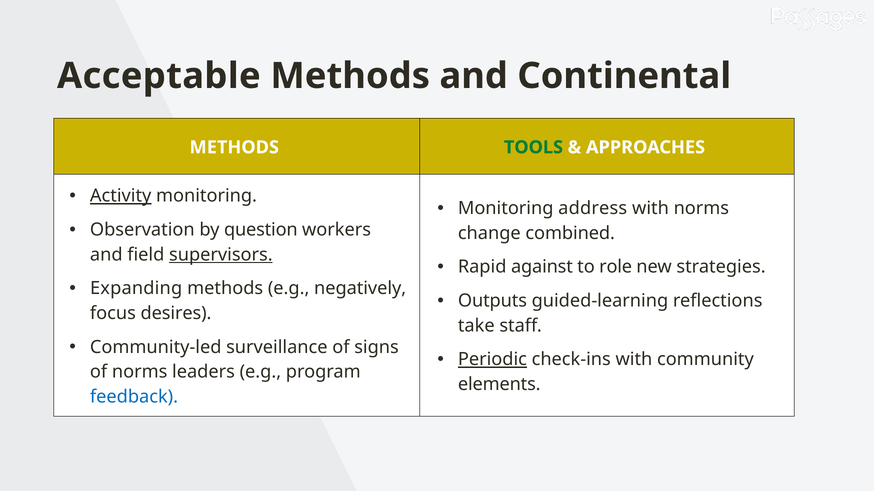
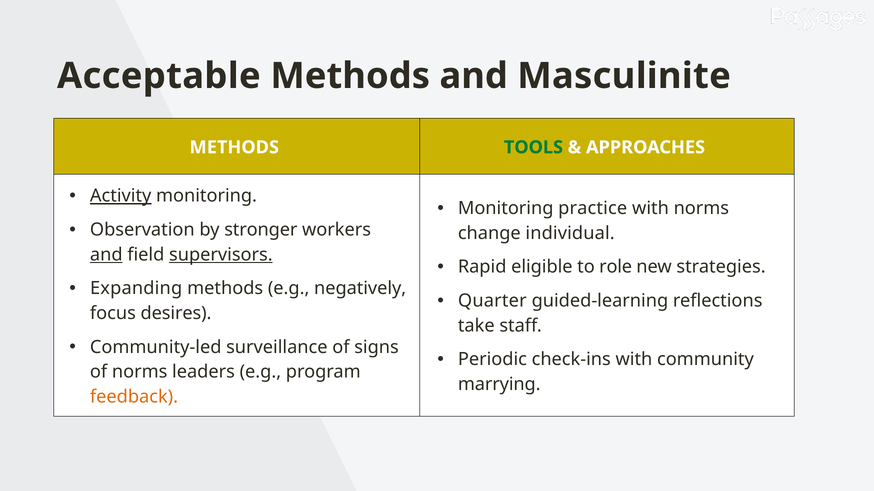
Continental: Continental -> Masculinite (624, 76)
address: address -> practice (593, 209)
question: question -> stronger (261, 230)
combined: combined -> individual (570, 233)
and underline: none -> present (106, 255)
against: against -> eligible (542, 267)
Outputs: Outputs -> Quarter (492, 301)
Periodic underline: present -> none (492, 360)
elements: elements -> marrying (499, 385)
feedback colour: blue -> orange (134, 397)
